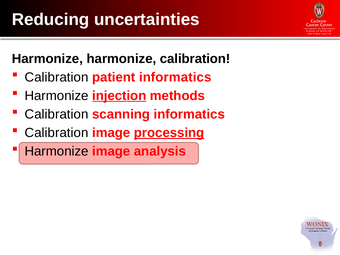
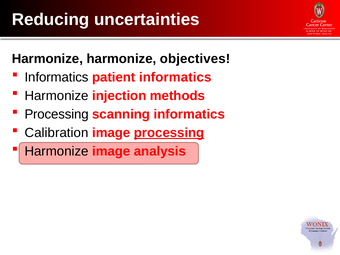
harmonize calibration: calibration -> objectives (195, 59)
Calibration: Calibration -> Informatics (57, 77)
injection underline: present -> none (119, 96)
Calibration: Calibration -> Processing (57, 114)
